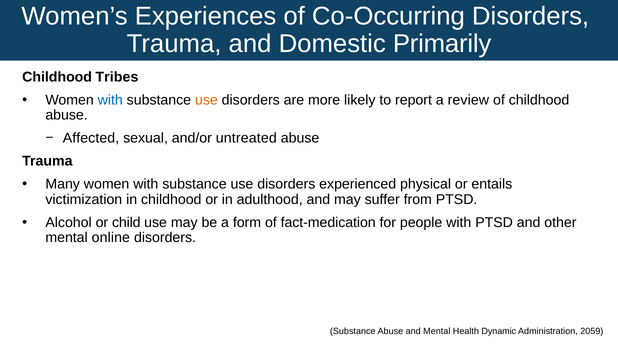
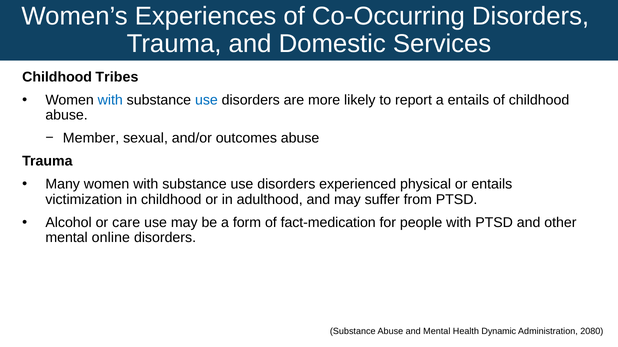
Primarily: Primarily -> Services (442, 44)
use colour: orange -> blue (206, 100)
a review: review -> entails (468, 100)
Affected: Affected -> Member (91, 138)
untreated: untreated -> outcomes (246, 138)
child: child -> care (126, 223)
2059: 2059 -> 2080 (592, 332)
